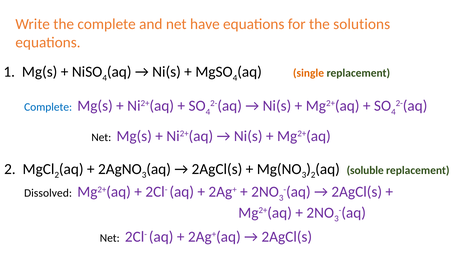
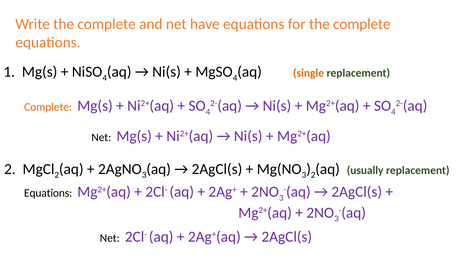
for the solutions: solutions -> complete (362, 24)
Complete colour: blue -> orange (48, 107)
soluble: soluble -> usually (365, 170)
Dissolved: Dissolved -> Equations (48, 193)
